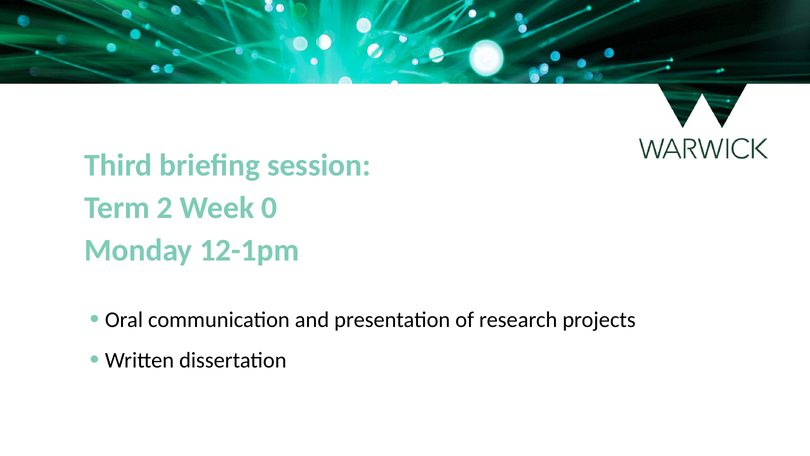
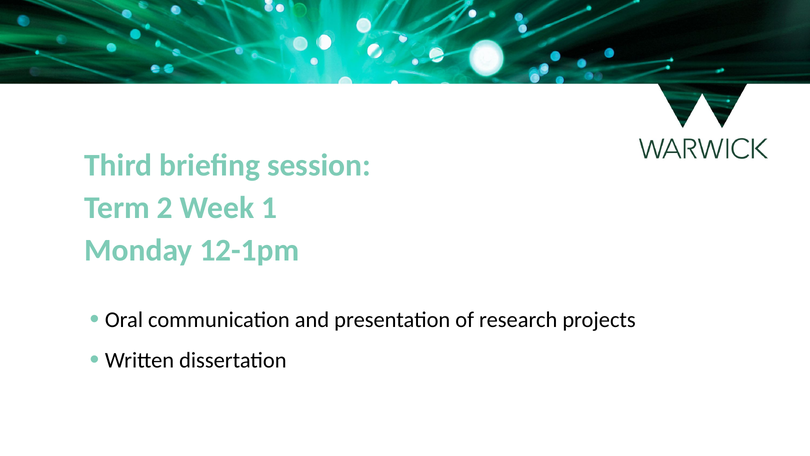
0: 0 -> 1 (269, 208)
